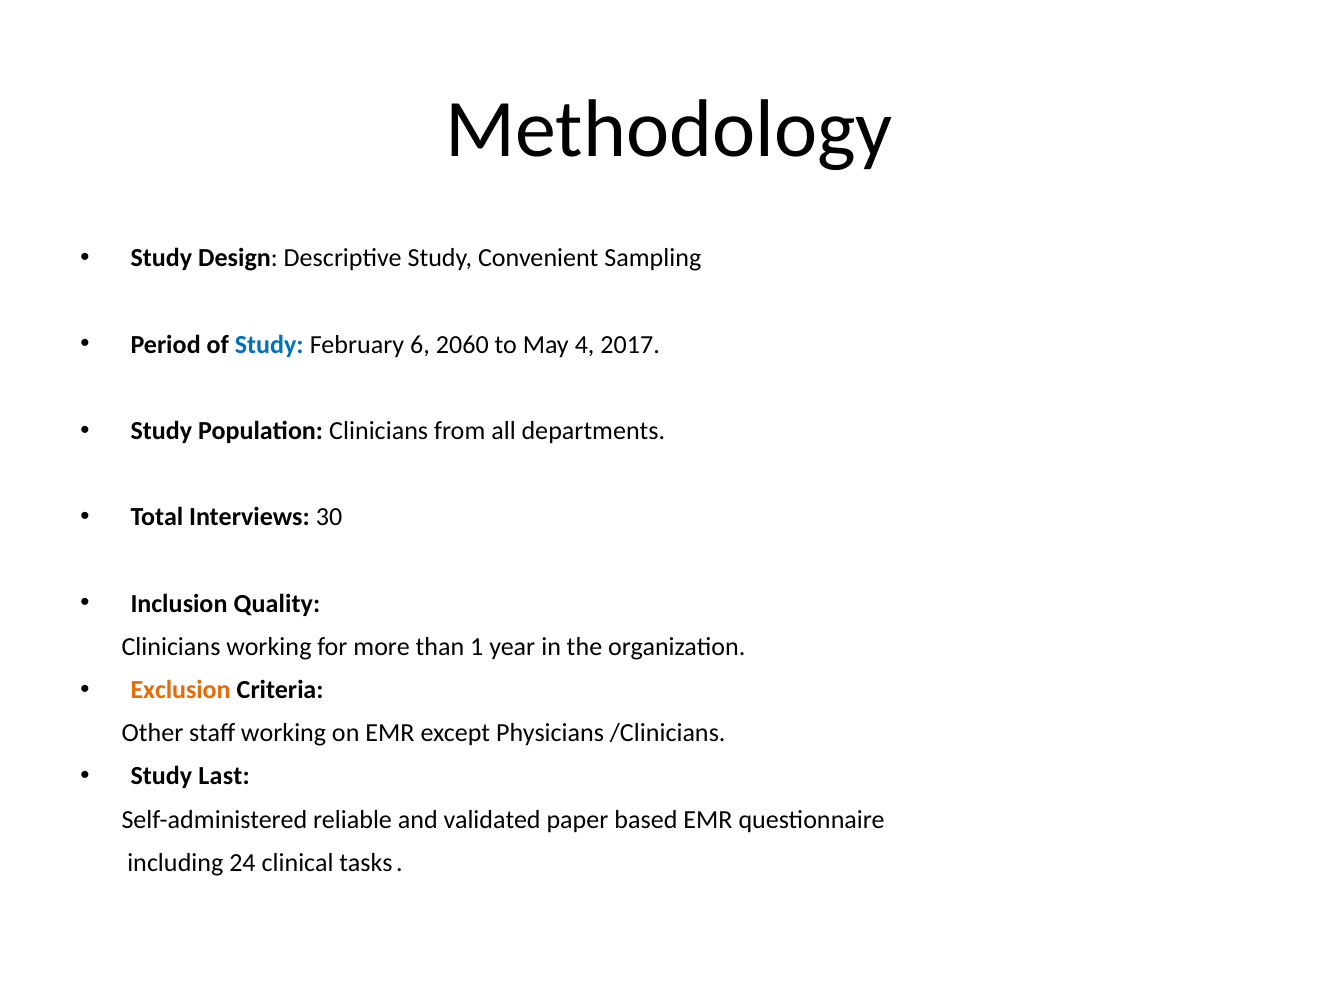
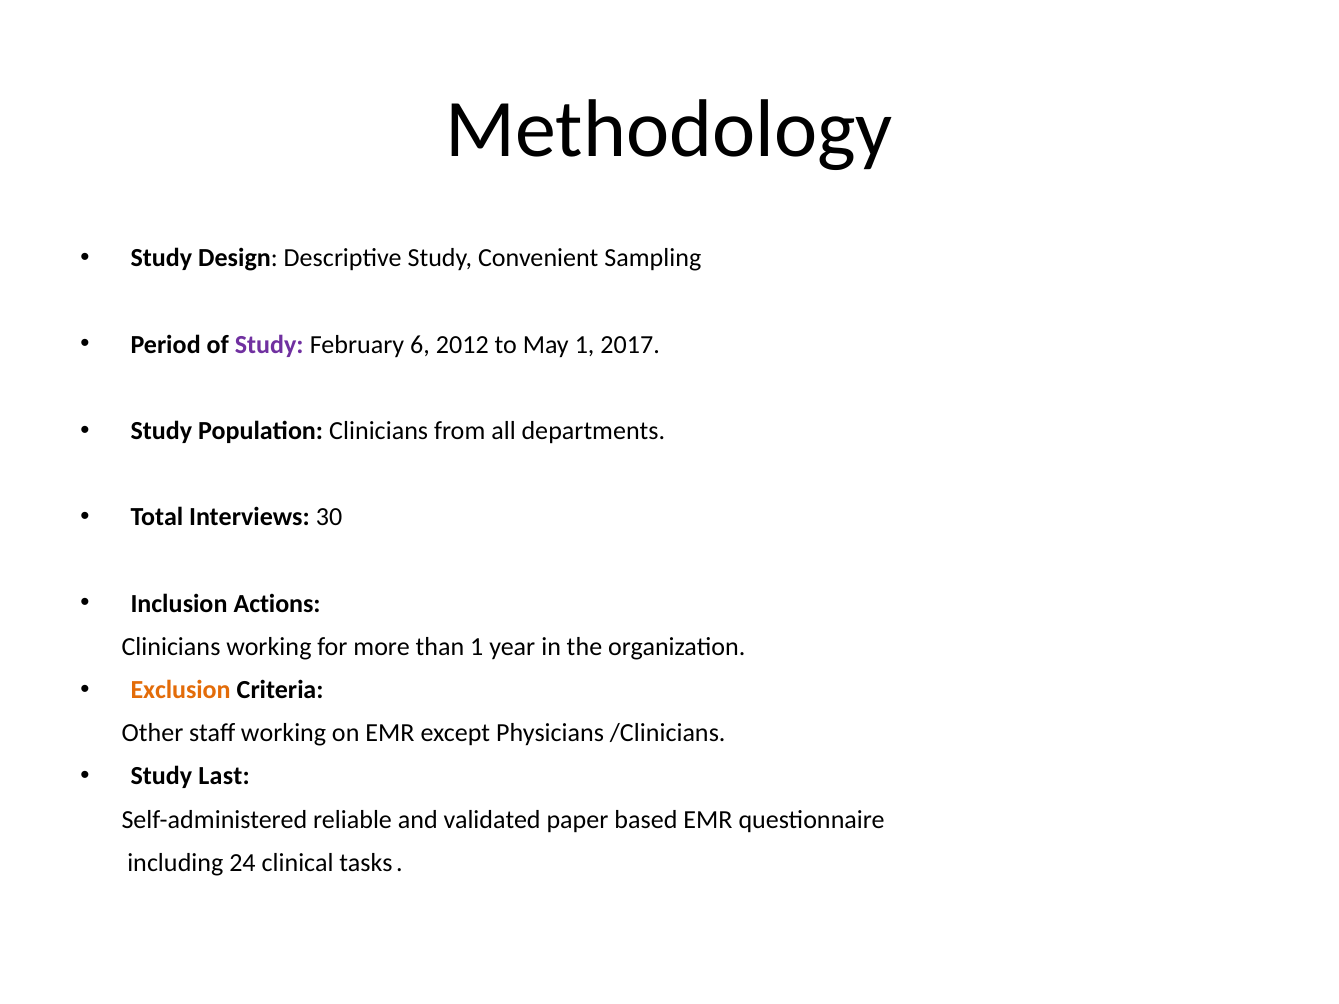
Study colour: blue -> purple (269, 345)
2060: 2060 -> 2012 (462, 345)
May 4: 4 -> 1 (585, 345)
Quality: Quality -> Actions (277, 604)
